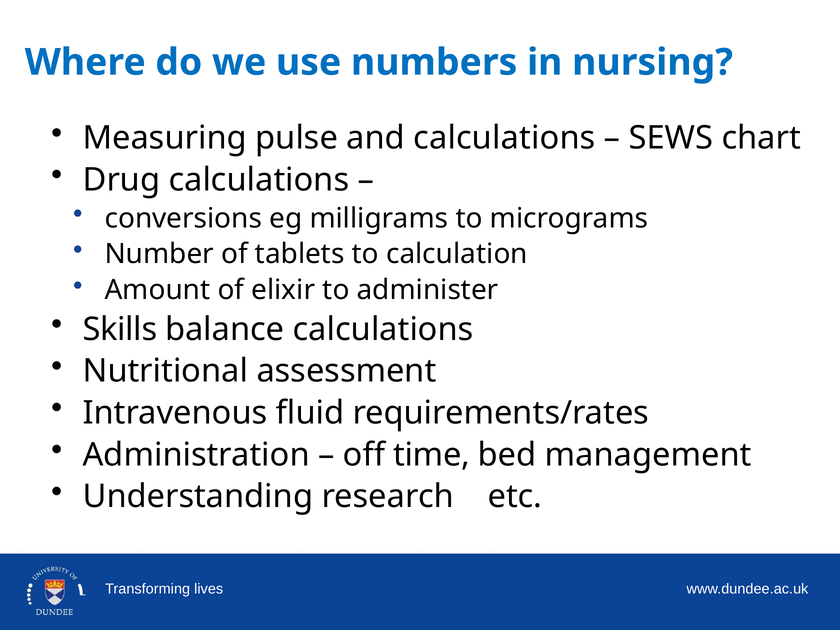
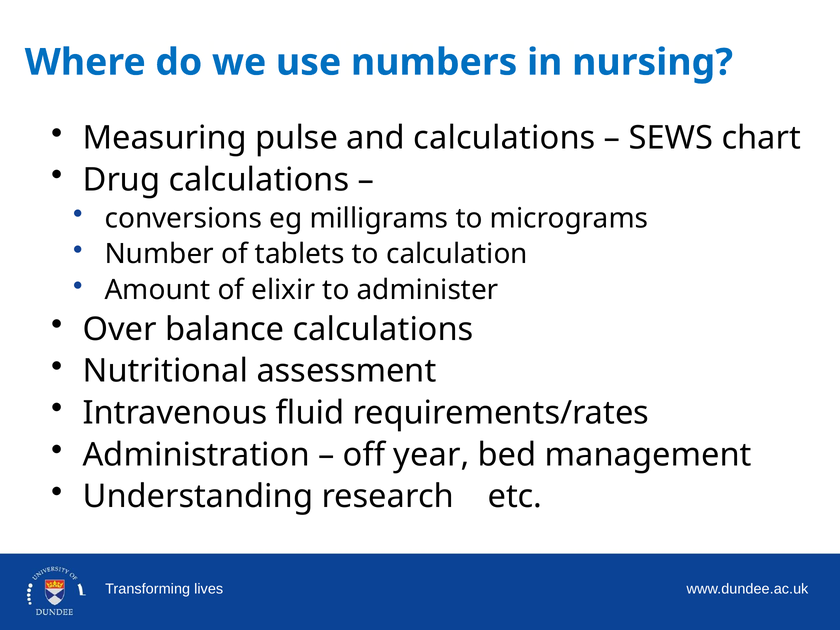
Skills: Skills -> Over (120, 329)
time: time -> year (431, 455)
